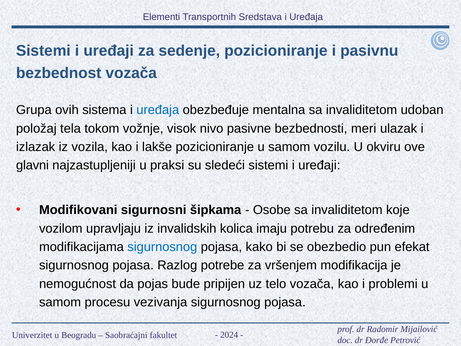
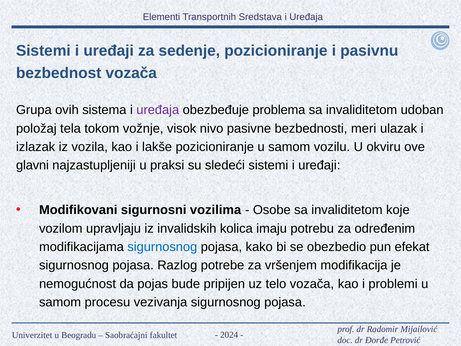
uređaja colour: blue -> purple (158, 110)
mentalna: mentalna -> problema (279, 110)
šipkama: šipkama -> vozilima (216, 210)
